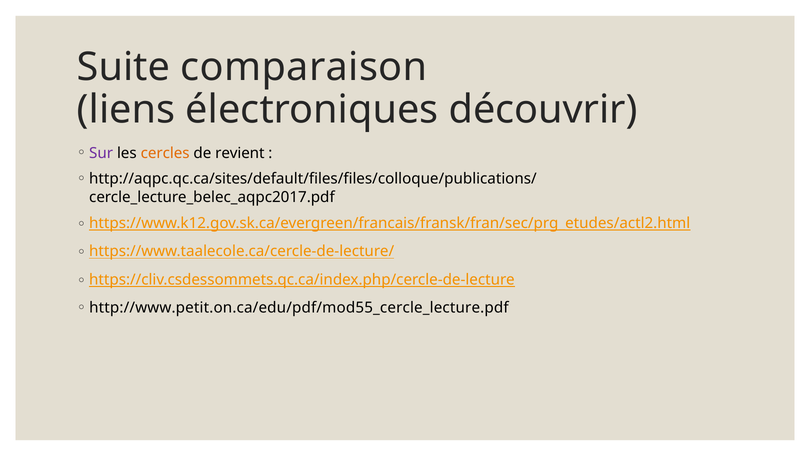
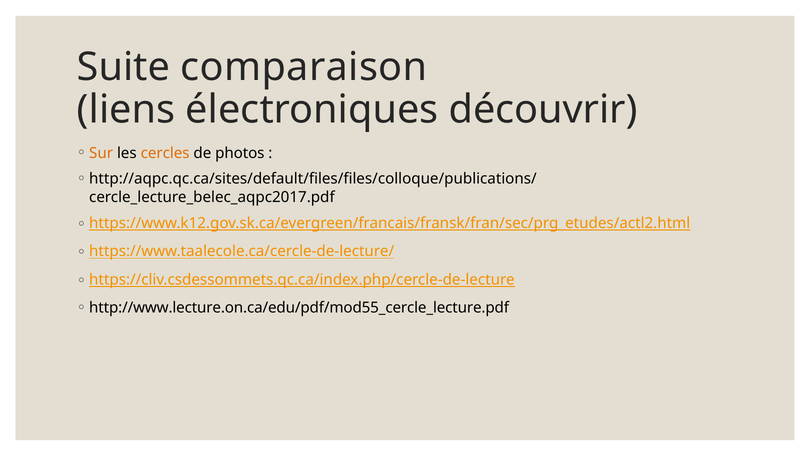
Sur colour: purple -> orange (101, 153)
revient: revient -> photos (240, 153)
http://www.petit.on.ca/edu/pdf/mod55_cercle_lecture.pdf: http://www.petit.on.ca/edu/pdf/mod55_cercle_lecture.pdf -> http://www.lecture.on.ca/edu/pdf/mod55_cercle_lecture.pdf (299, 308)
